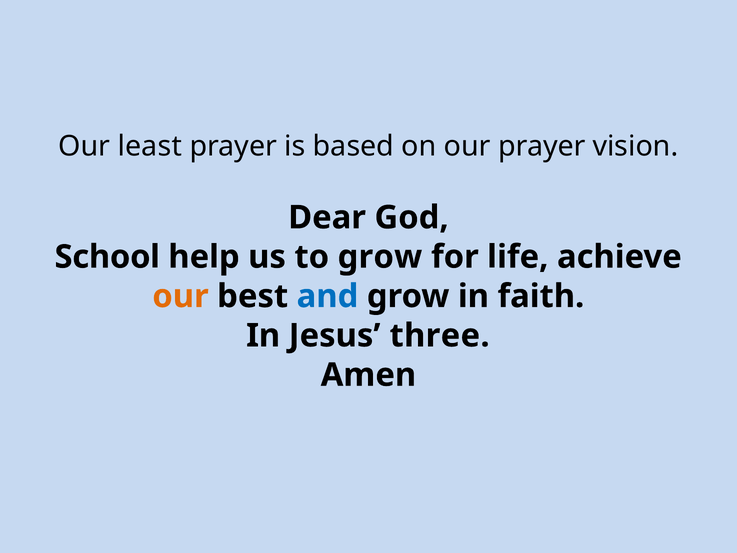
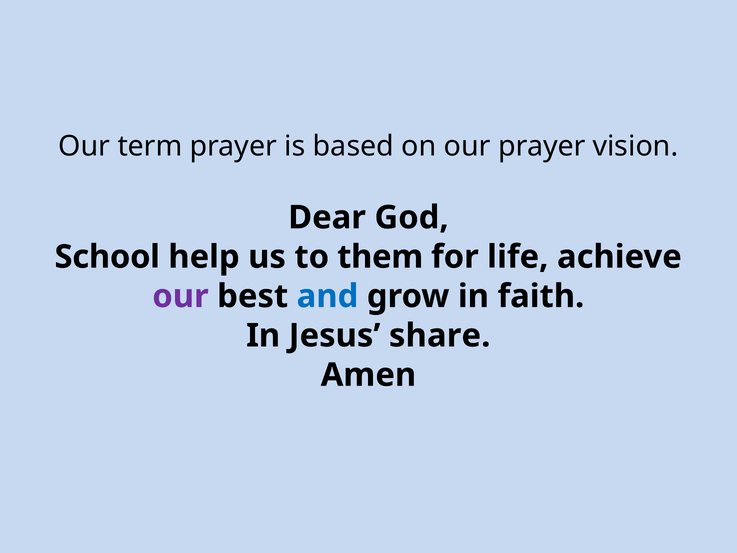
least: least -> term (150, 146)
to grow: grow -> them (380, 257)
our colour: orange -> purple (180, 296)
three: three -> share (440, 335)
